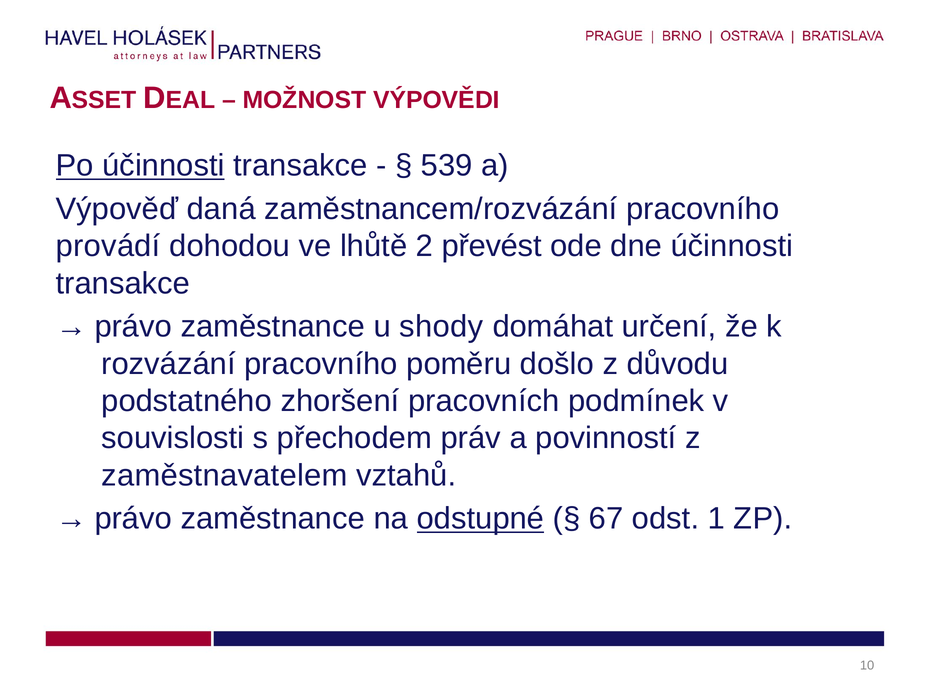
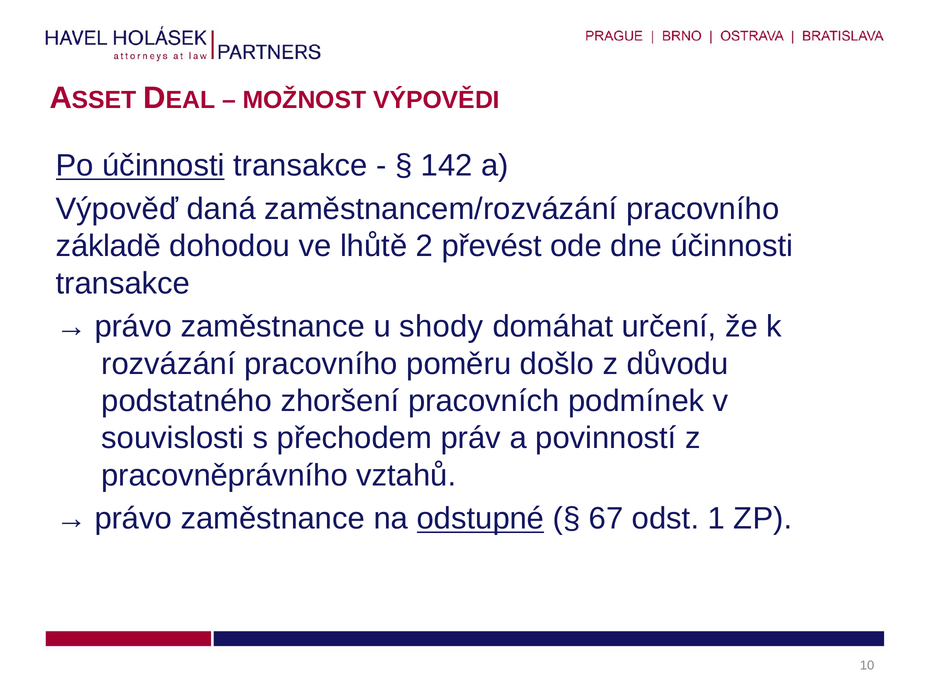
539: 539 -> 142 (447, 166)
provádí: provádí -> základě (108, 246)
zaměstnavatelem: zaměstnavatelem -> pracovněprávního (225, 476)
